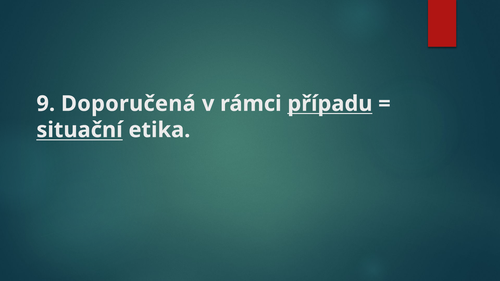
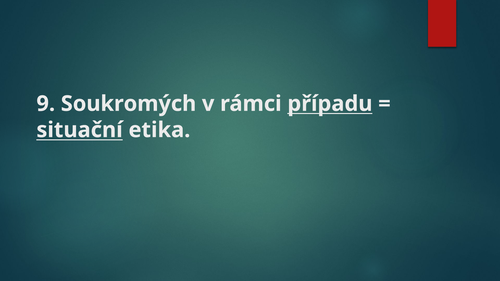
Doporučená: Doporučená -> Soukromých (129, 104)
